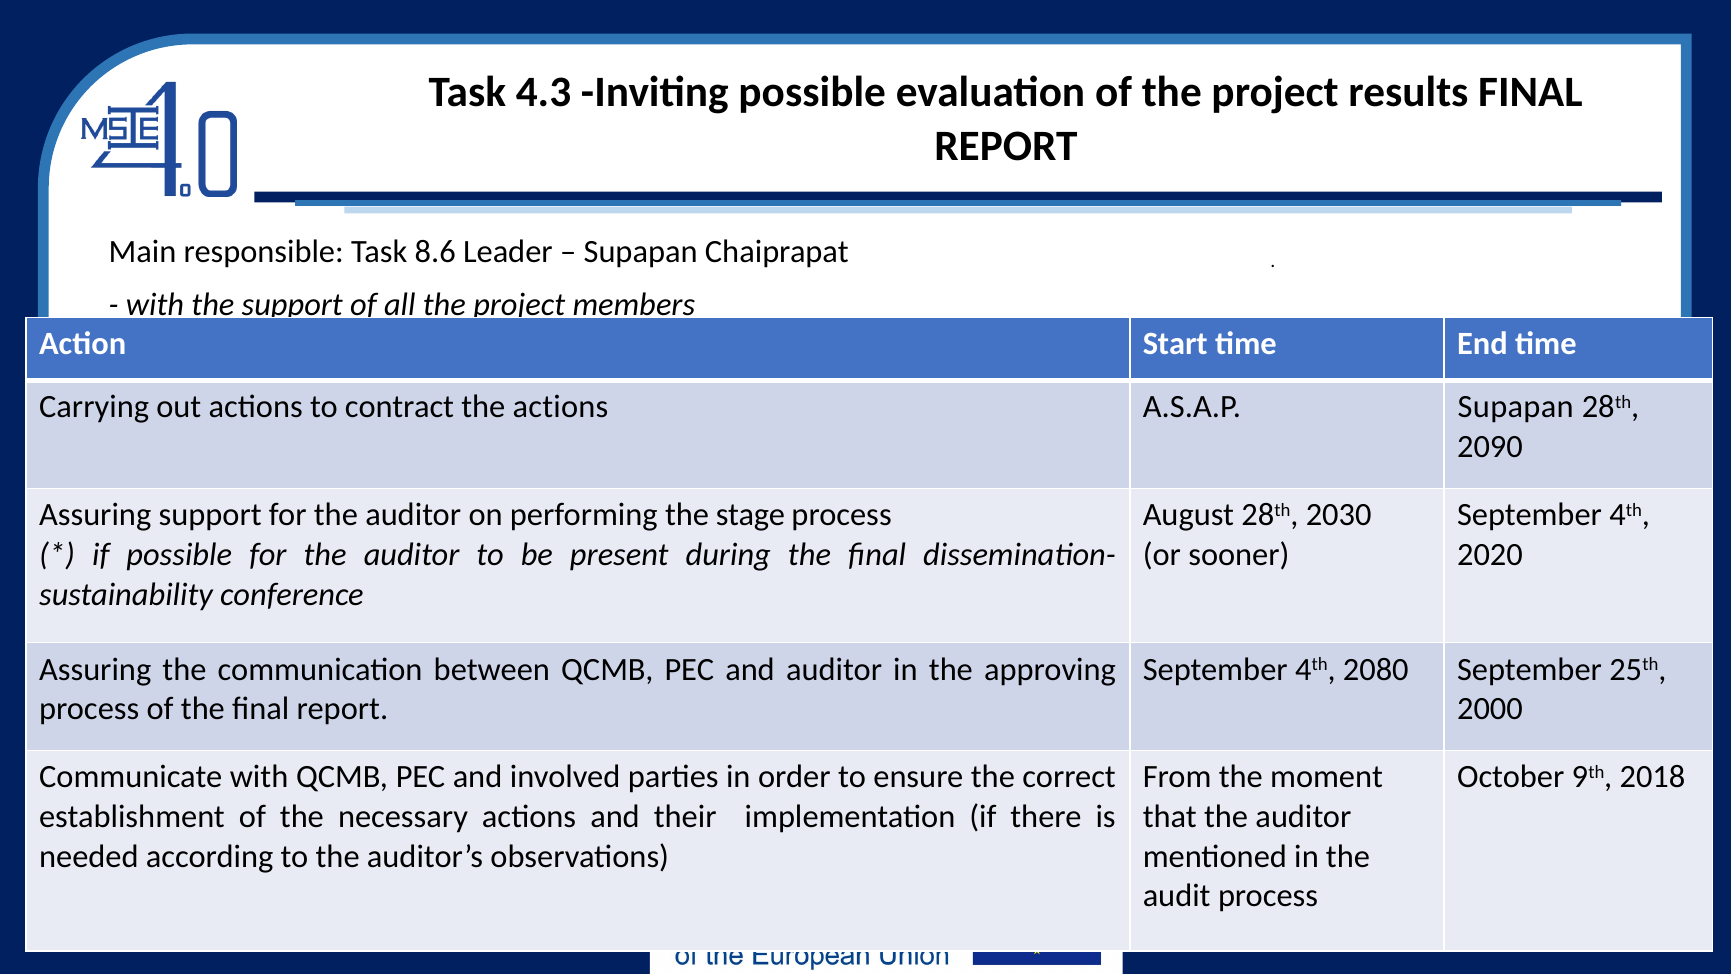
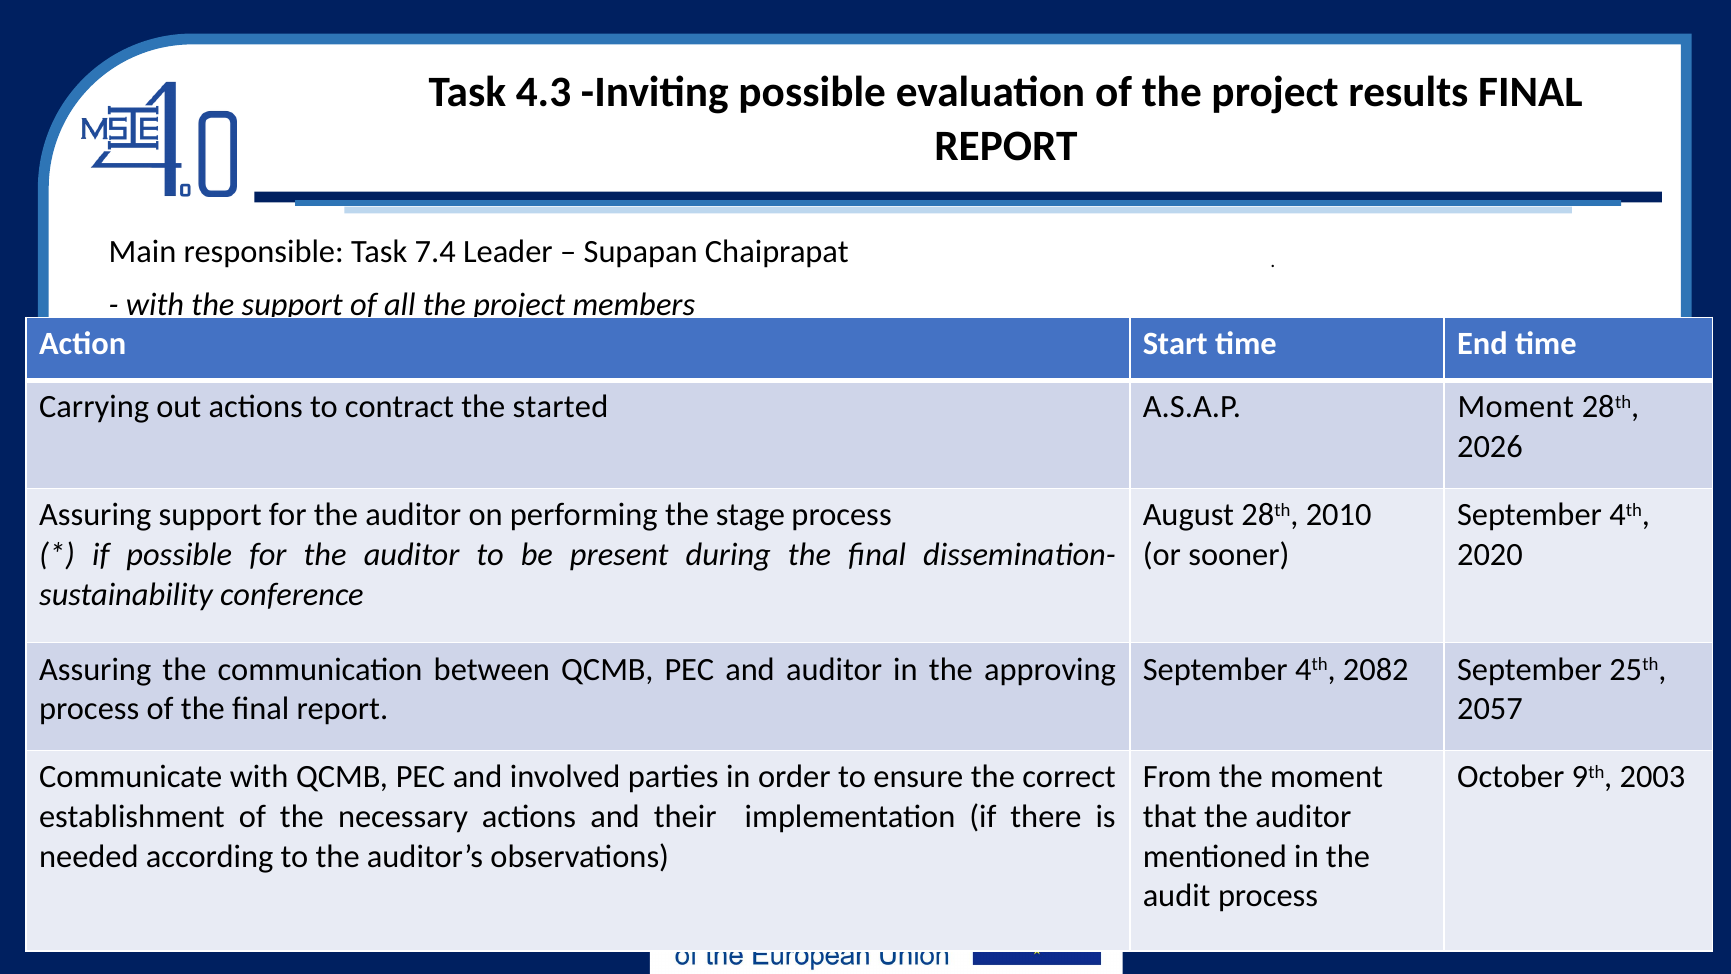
8.6: 8.6 -> 7.4 (435, 251)
the actions: actions -> started (561, 407)
A.S.A.P Supapan: Supapan -> Moment (1516, 407)
2090: 2090 -> 2026 (1490, 447)
2030: 2030 -> 2010 (1339, 515)
2080: 2080 -> 2082 (1376, 669)
2000: 2000 -> 2057 (1490, 709)
2018: 2018 -> 2003 (1652, 777)
